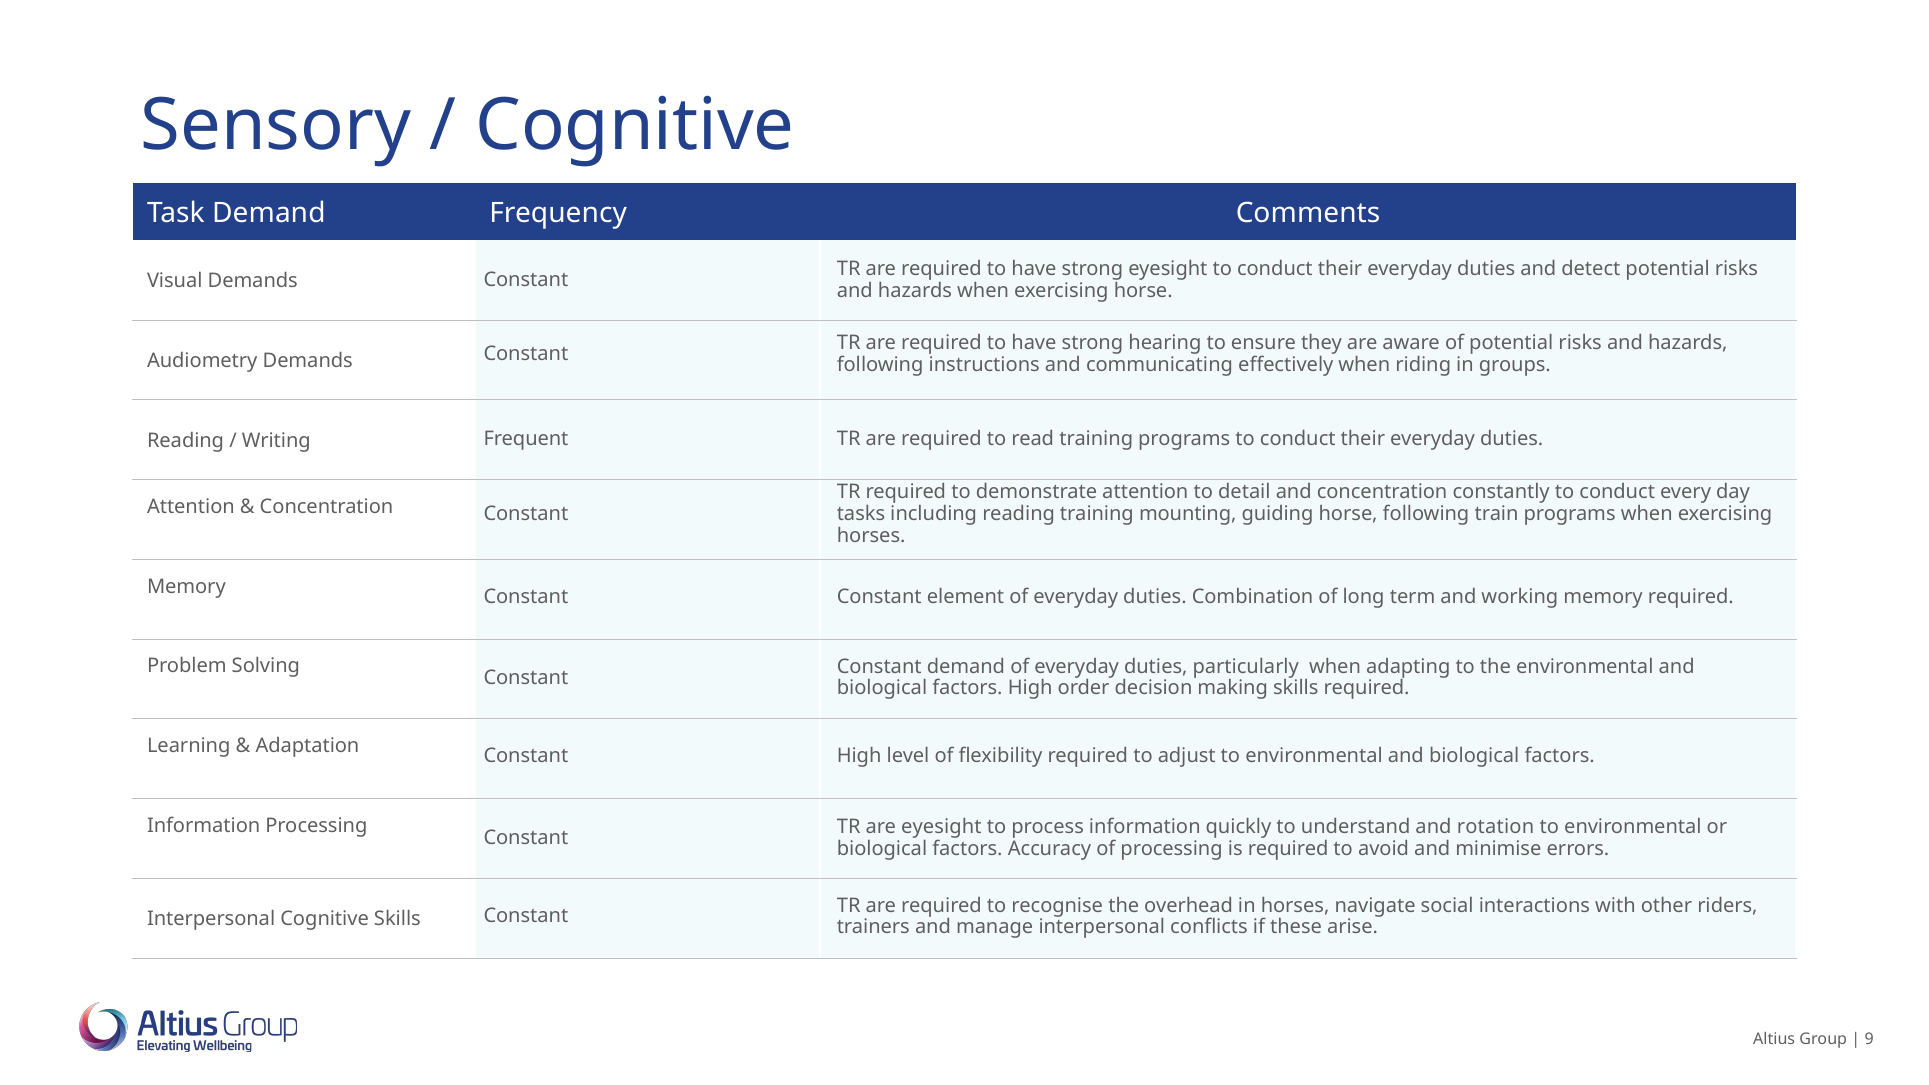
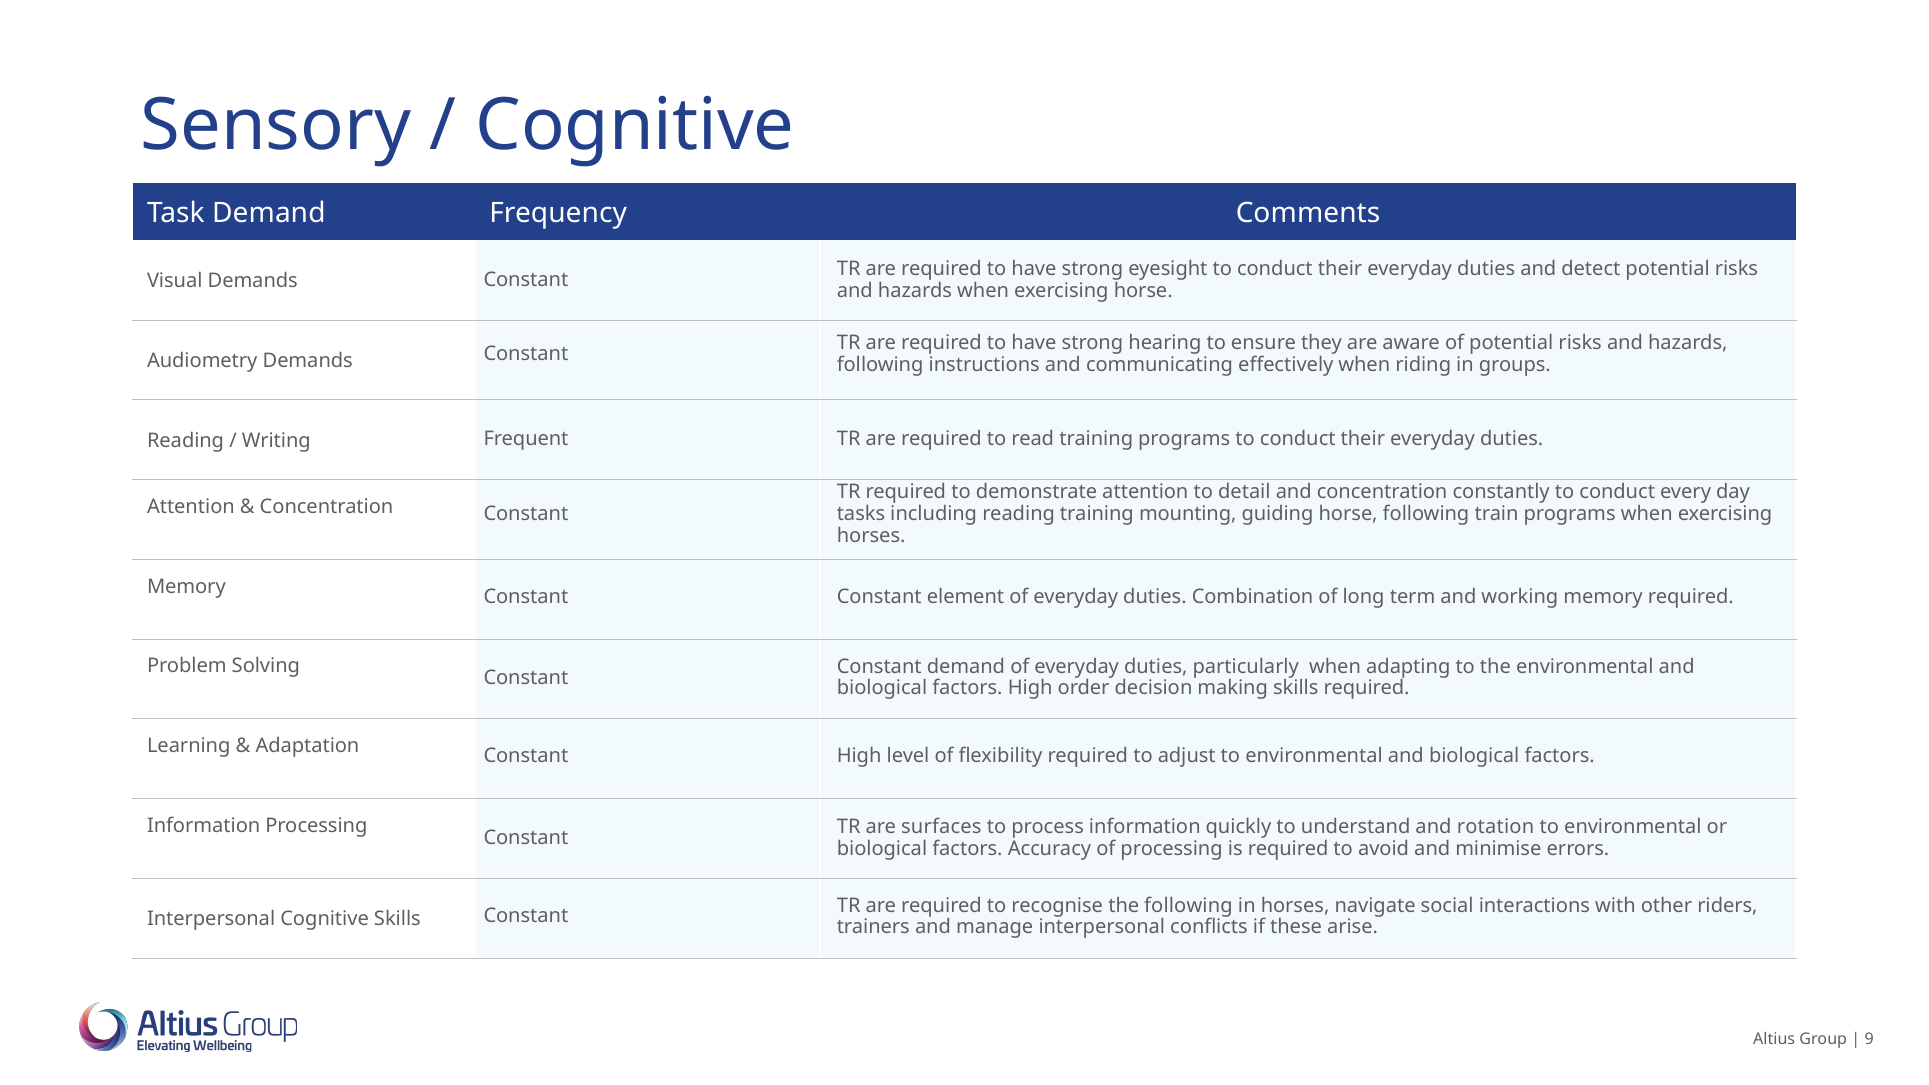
are eyesight: eyesight -> surfaces (941, 827)
the overhead: overhead -> following (1188, 905)
